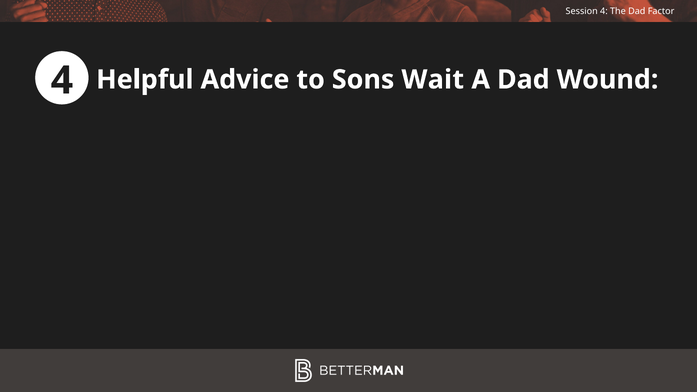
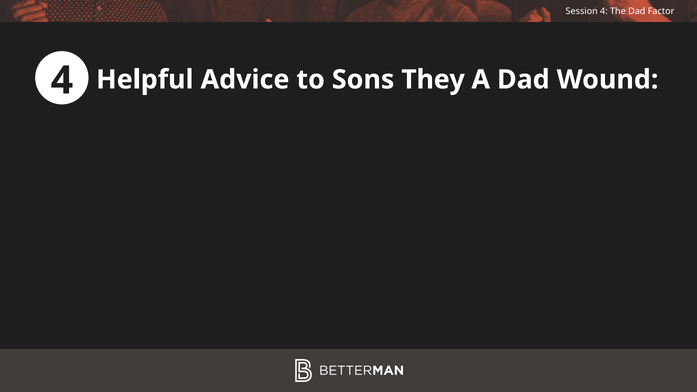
Wait: Wait -> They (433, 80)
